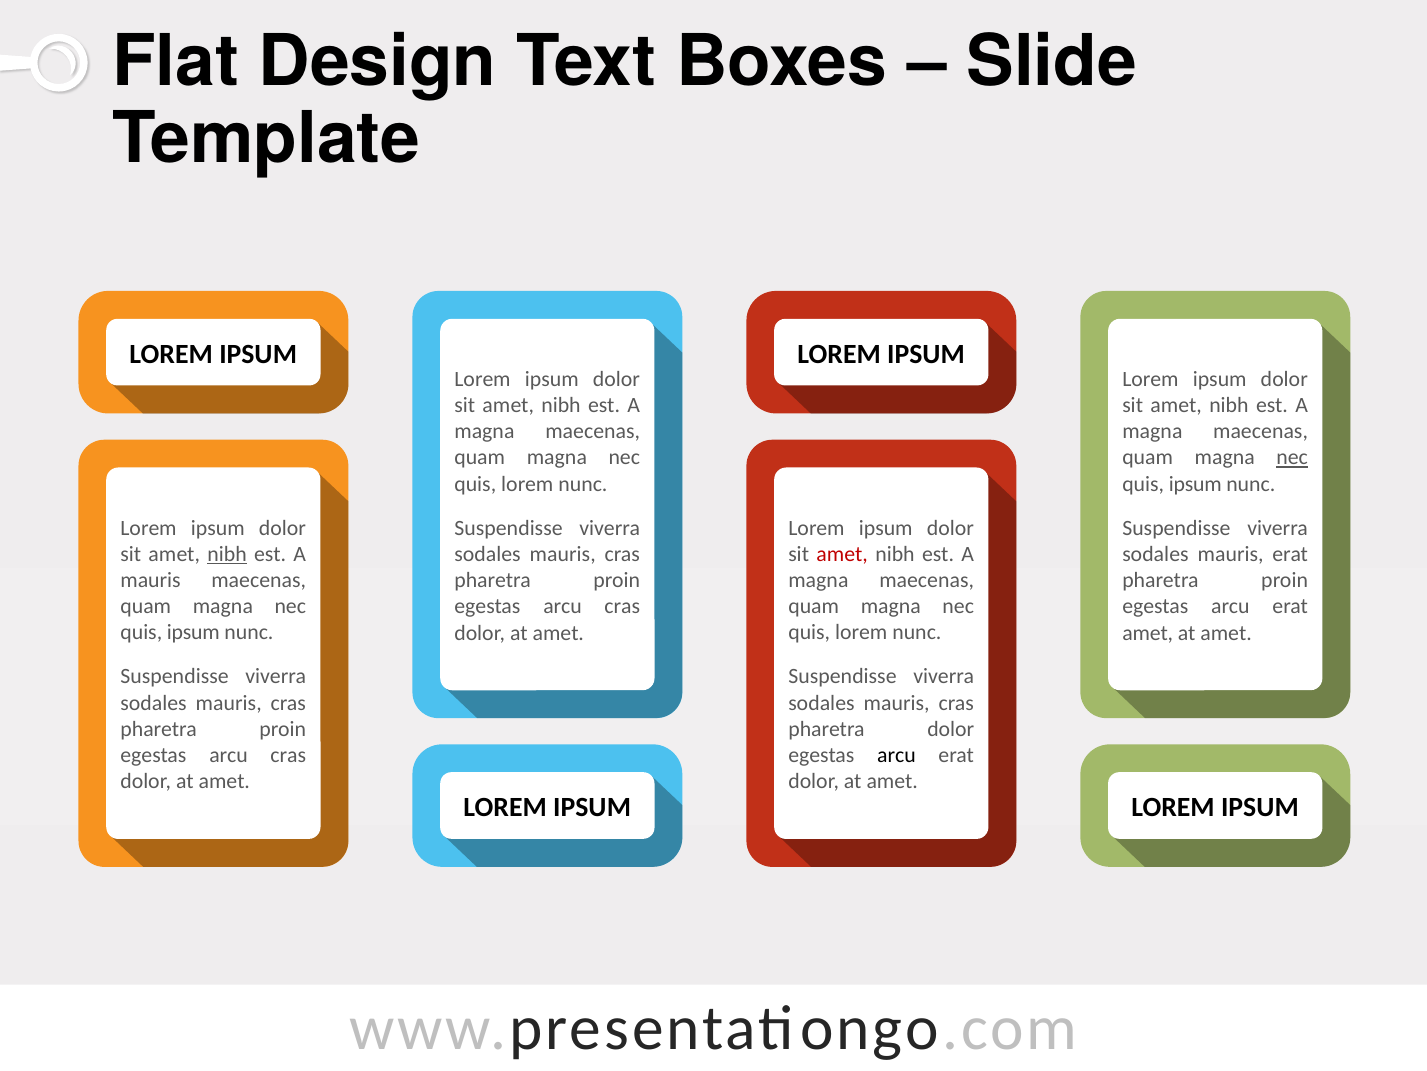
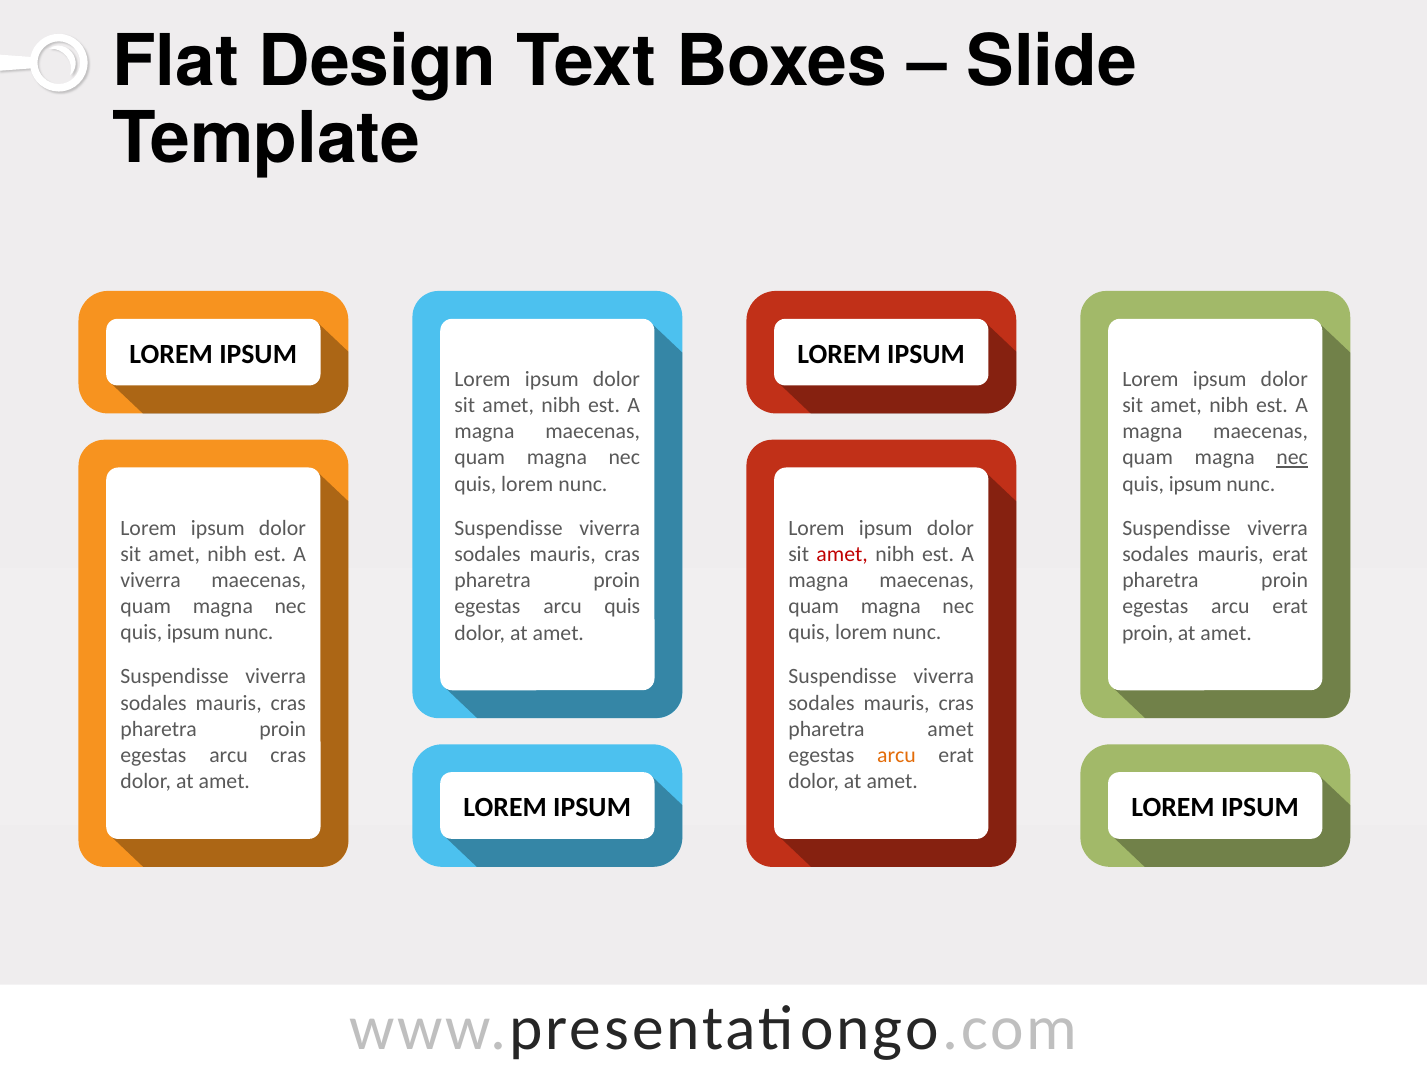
nibh underline: present -> none (227, 554)
mauris: mauris -> viverra (151, 580)
cras: cras -> quis (622, 606)
amet: amet -> proin (1148, 632)
pharetra dolor: dolor -> amet (951, 729)
arcu colour: black -> orange (896, 755)
